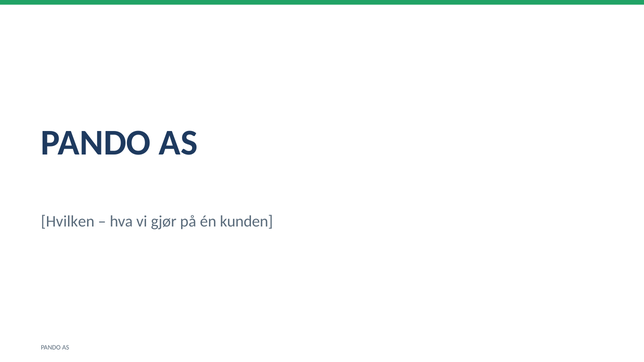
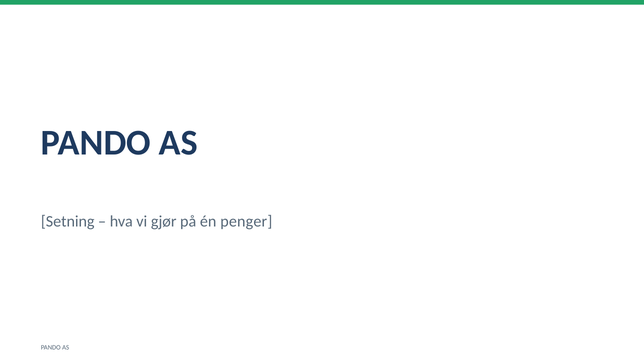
Hvilken: Hvilken -> Setning (68, 222)
kunden: kunden -> penger (246, 222)
